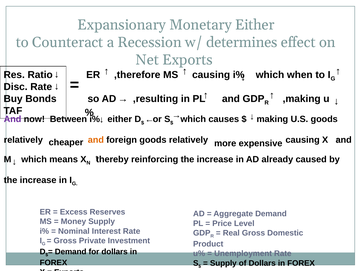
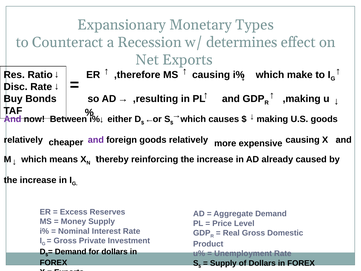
Monetary Either: Either -> Types (255, 25)
when: when -> make (300, 75)
and colour: orange -> purple (96, 140)
